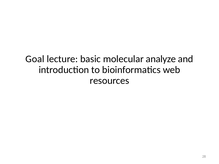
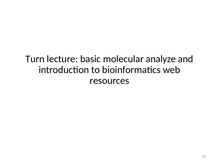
Goal: Goal -> Turn (35, 59)
